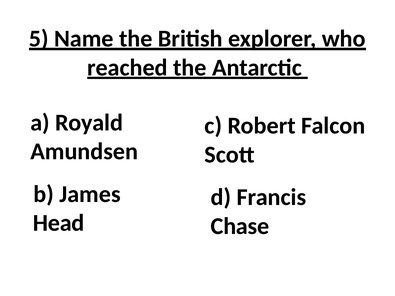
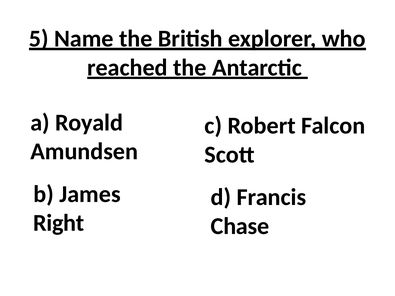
Head: Head -> Right (59, 223)
